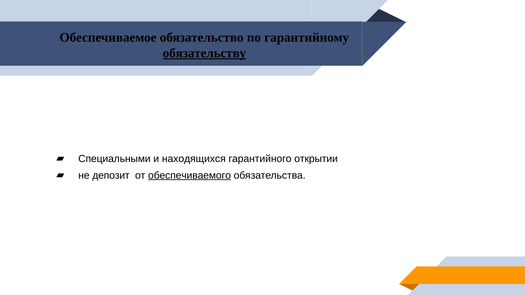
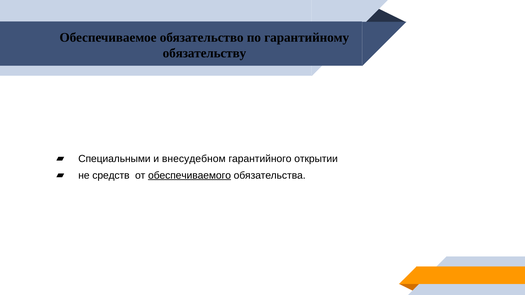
обязательству underline: present -> none (204, 53)
находящихся: находящихся -> внесудебном (194, 159)
депозит: депозит -> средств (111, 176)
